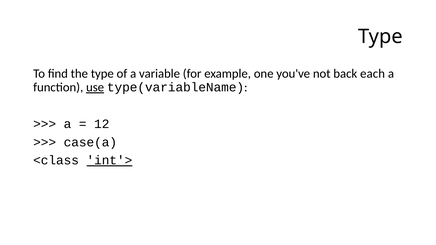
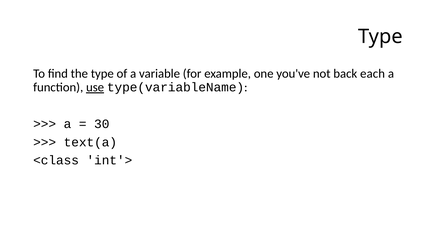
12: 12 -> 30 (102, 124)
case(a: case(a -> text(a (90, 142)
int'> underline: present -> none (109, 161)
